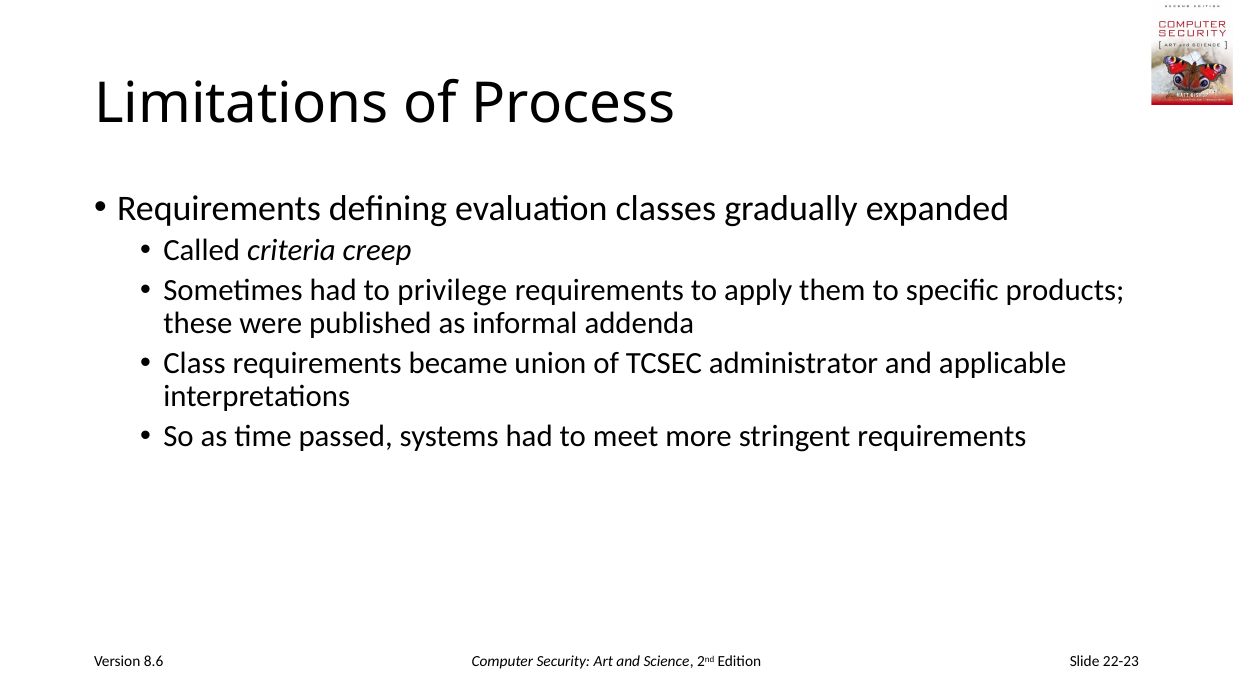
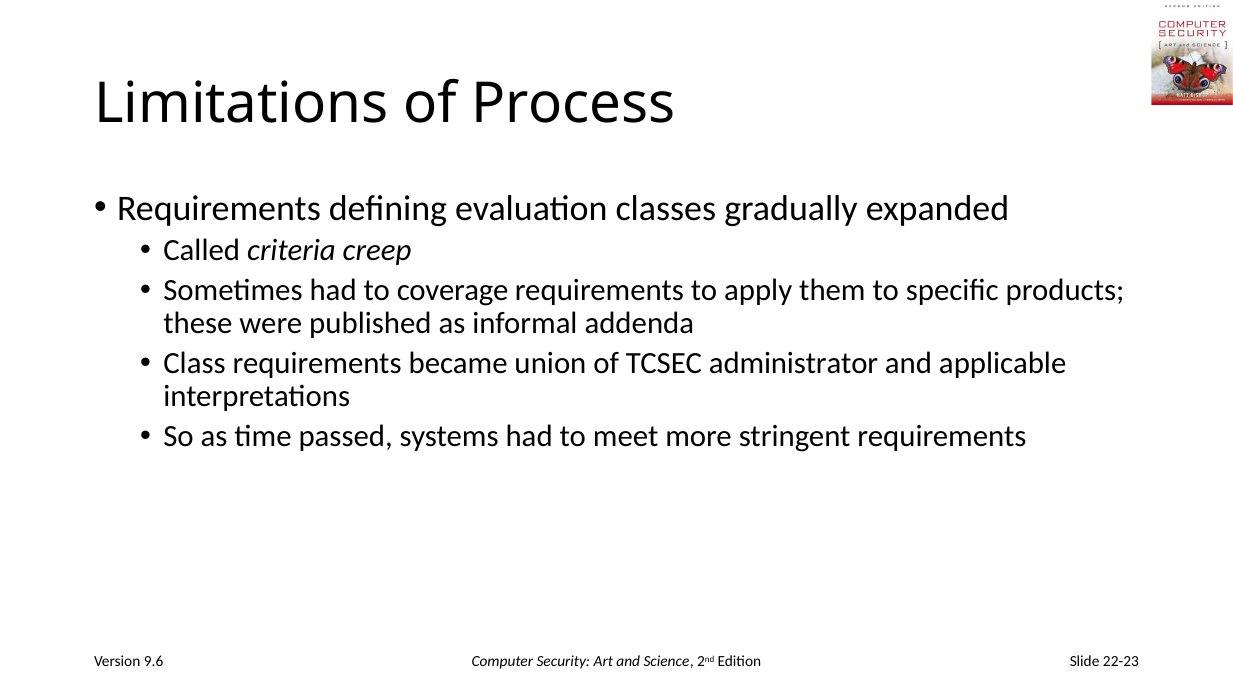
privilege: privilege -> coverage (453, 291)
8.6: 8.6 -> 9.6 (154, 662)
